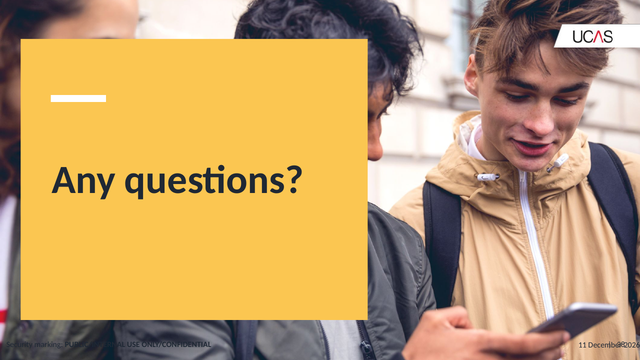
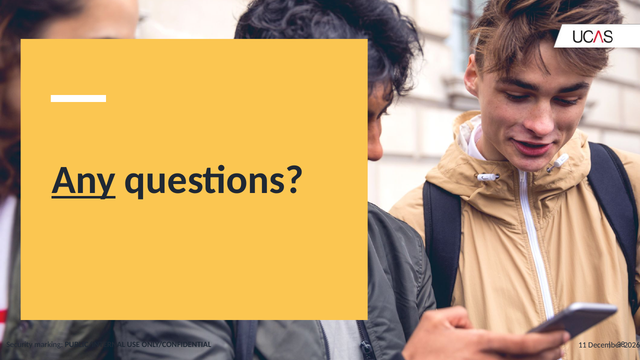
Any underline: none -> present (84, 180)
